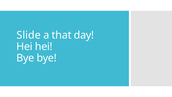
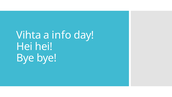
Slide: Slide -> Vihta (29, 35)
that: that -> info (62, 35)
